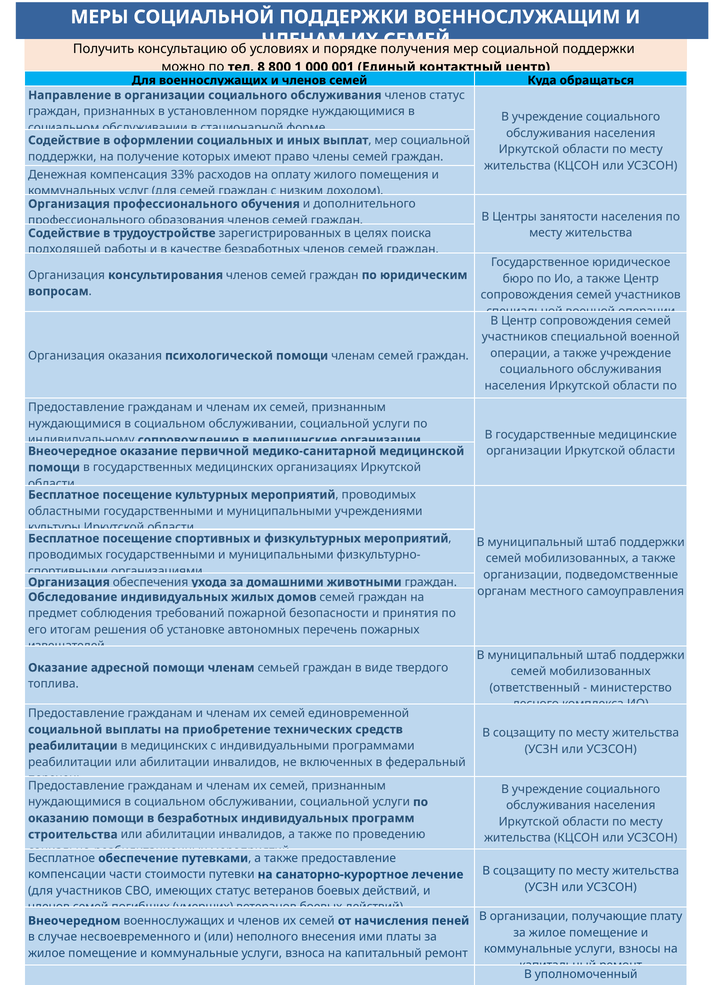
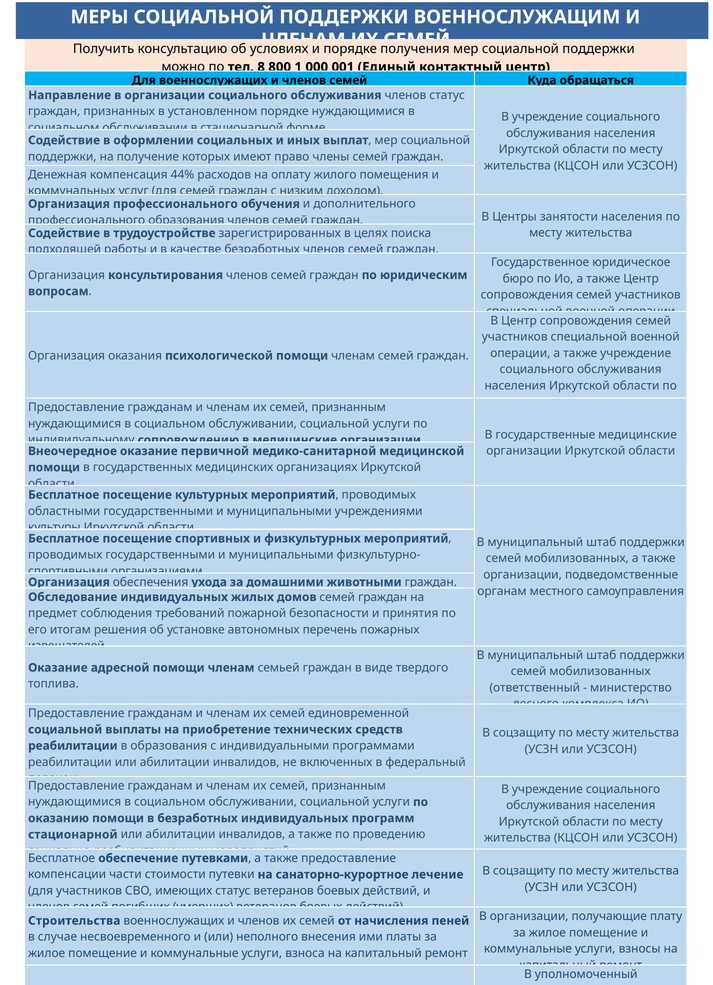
33%: 33% -> 44% (183, 175)
в медицинских: медицинских -> образования (169, 745)
строительства: строительства -> стационарной (73, 834)
Внеочередном: Внеочередном -> Строительства (74, 920)
